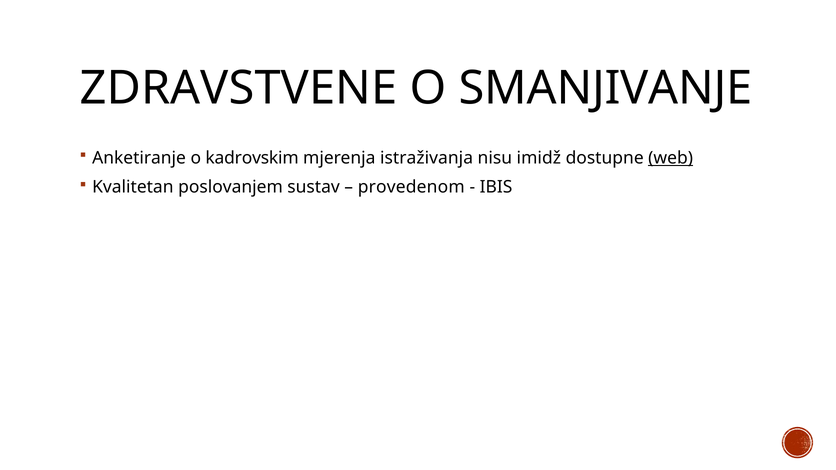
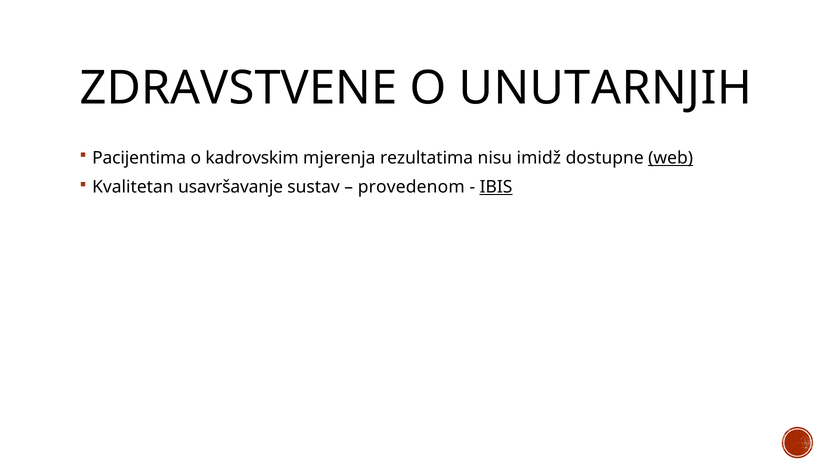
SMANJIVANJE: SMANJIVANJE -> UNUTARNJIH (605, 88)
Anketiranje: Anketiranje -> Pacijentima (139, 158)
istraživanja: istraživanja -> rezultatima (427, 158)
poslovanjem: poslovanjem -> usavršavanje (231, 187)
IBIS underline: none -> present (496, 187)
